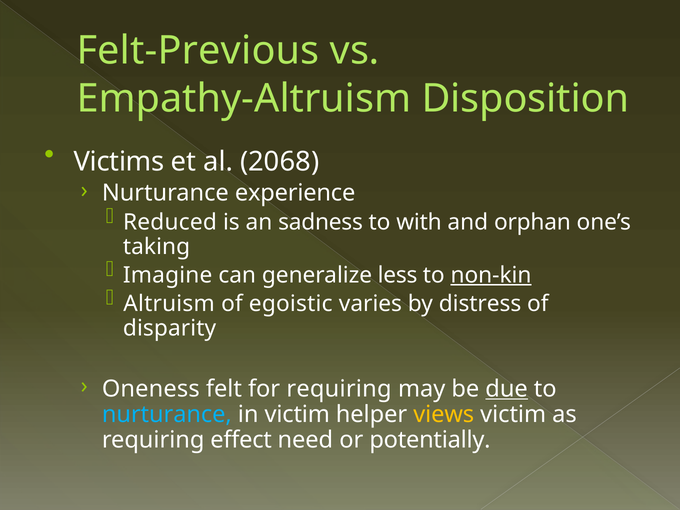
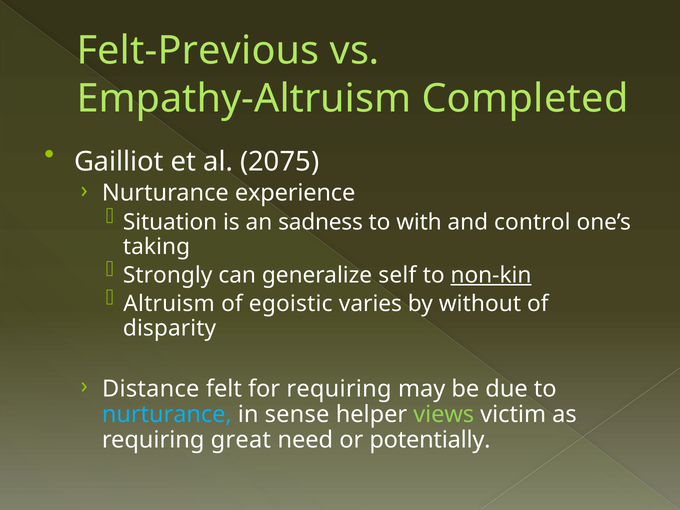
Disposition: Disposition -> Completed (525, 98)
Victims: Victims -> Gailliot (119, 162)
2068: 2068 -> 2075 (280, 162)
Reduced: Reduced -> Situation (170, 222)
orphan: orphan -> control (532, 222)
Imagine: Imagine -> Strongly (168, 275)
less: less -> self (397, 275)
distress: distress -> without (480, 304)
Oneness: Oneness -> Distance (151, 389)
due underline: present -> none (507, 389)
in victim: victim -> sense (297, 414)
views colour: yellow -> light green (444, 414)
effect: effect -> great (241, 440)
